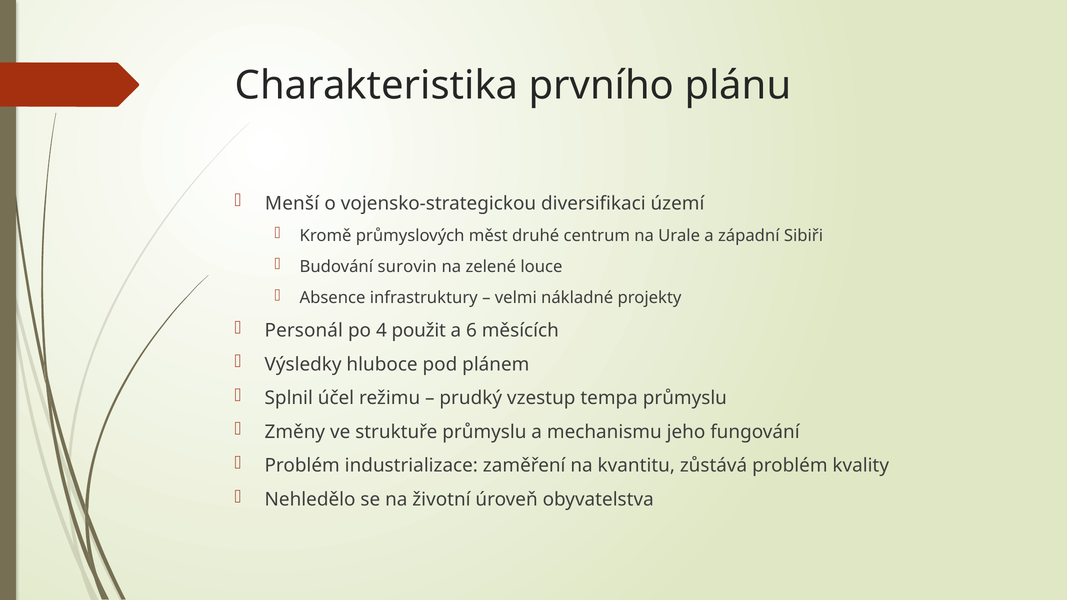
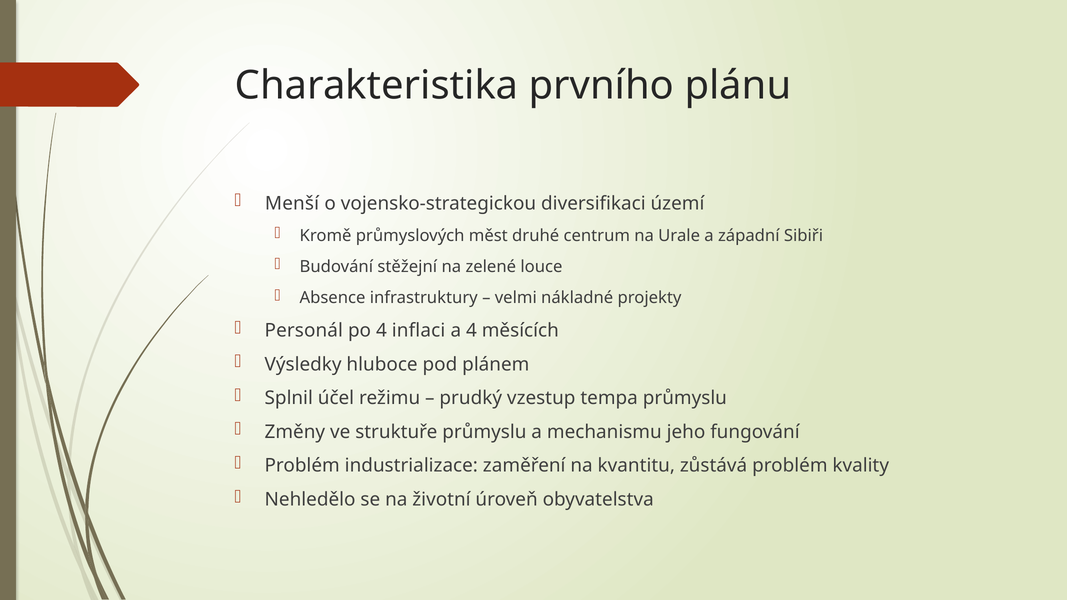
surovin: surovin -> stěžejní (407, 267)
použit: použit -> inflaci (419, 331)
a 6: 6 -> 4 (472, 331)
